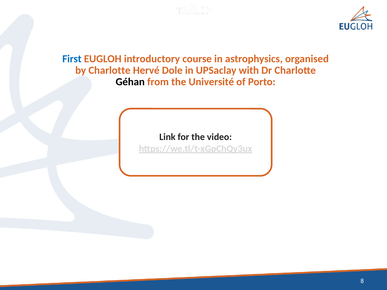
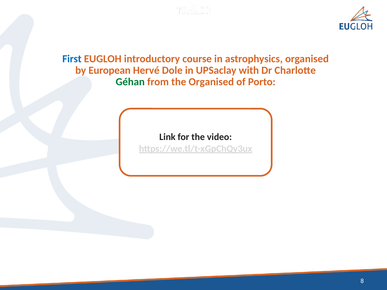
by Charlotte: Charlotte -> European (110, 70)
Géhan colour: black -> green (130, 82)
the Université: Université -> Organised (211, 82)
